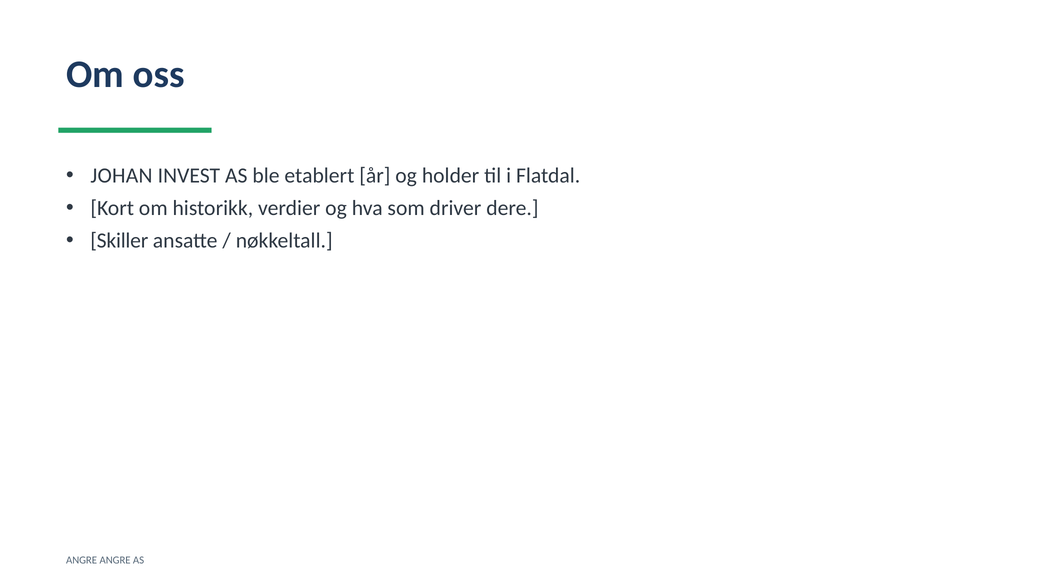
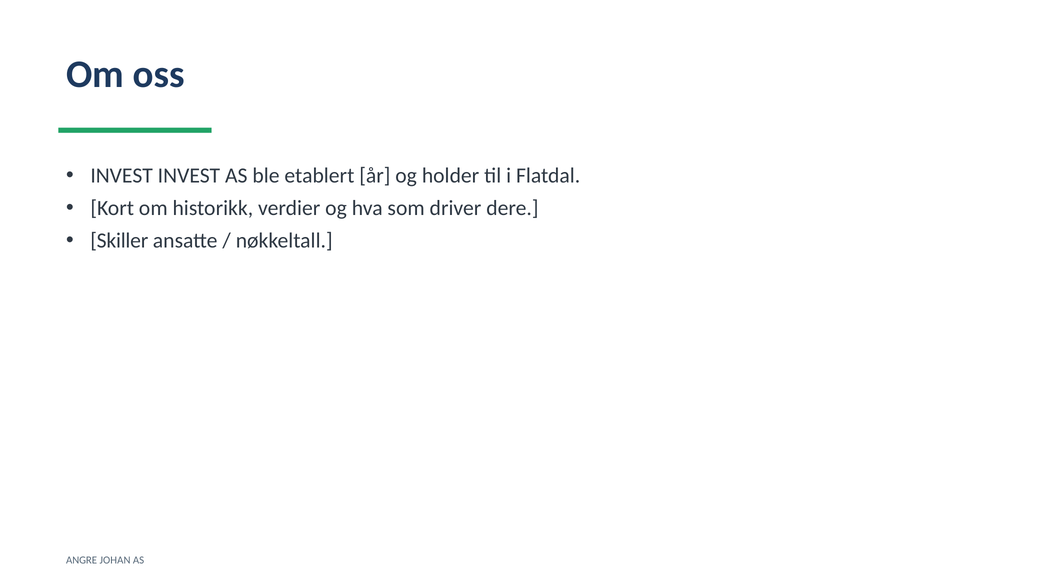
JOHAN: JOHAN -> INVEST (122, 176)
ANGRE ANGRE: ANGRE -> JOHAN (115, 560)
